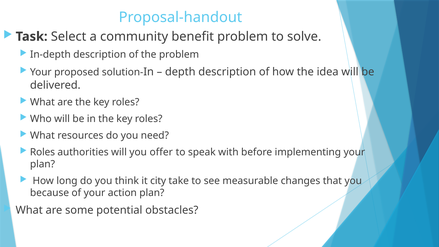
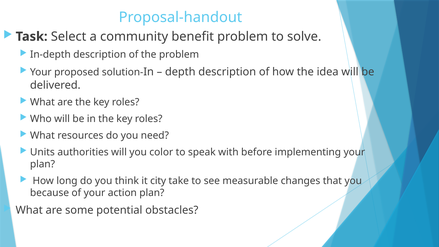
Roles: Roles -> Units (42, 152)
offer: offer -> color (161, 152)
